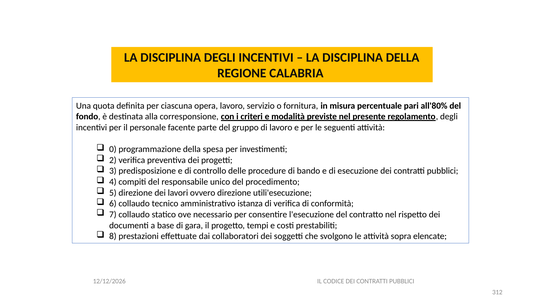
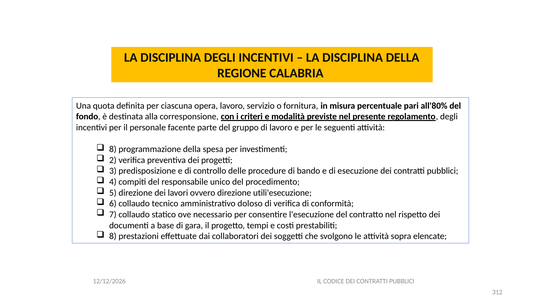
0: 0 -> 8 (113, 149)
istanza: istanza -> doloso (250, 204)
